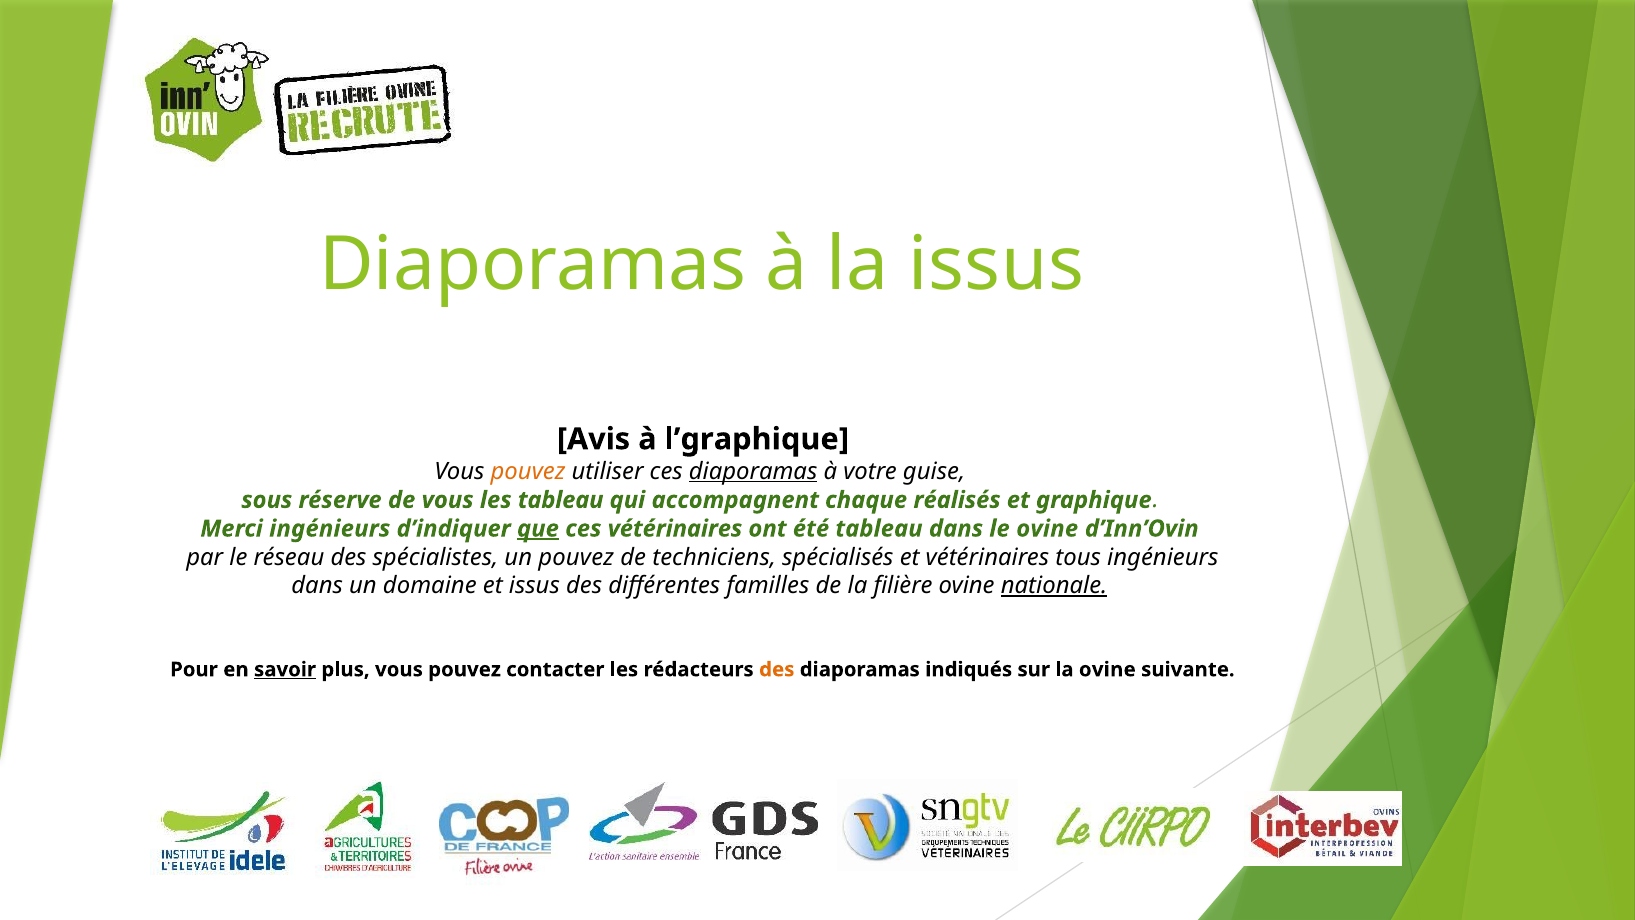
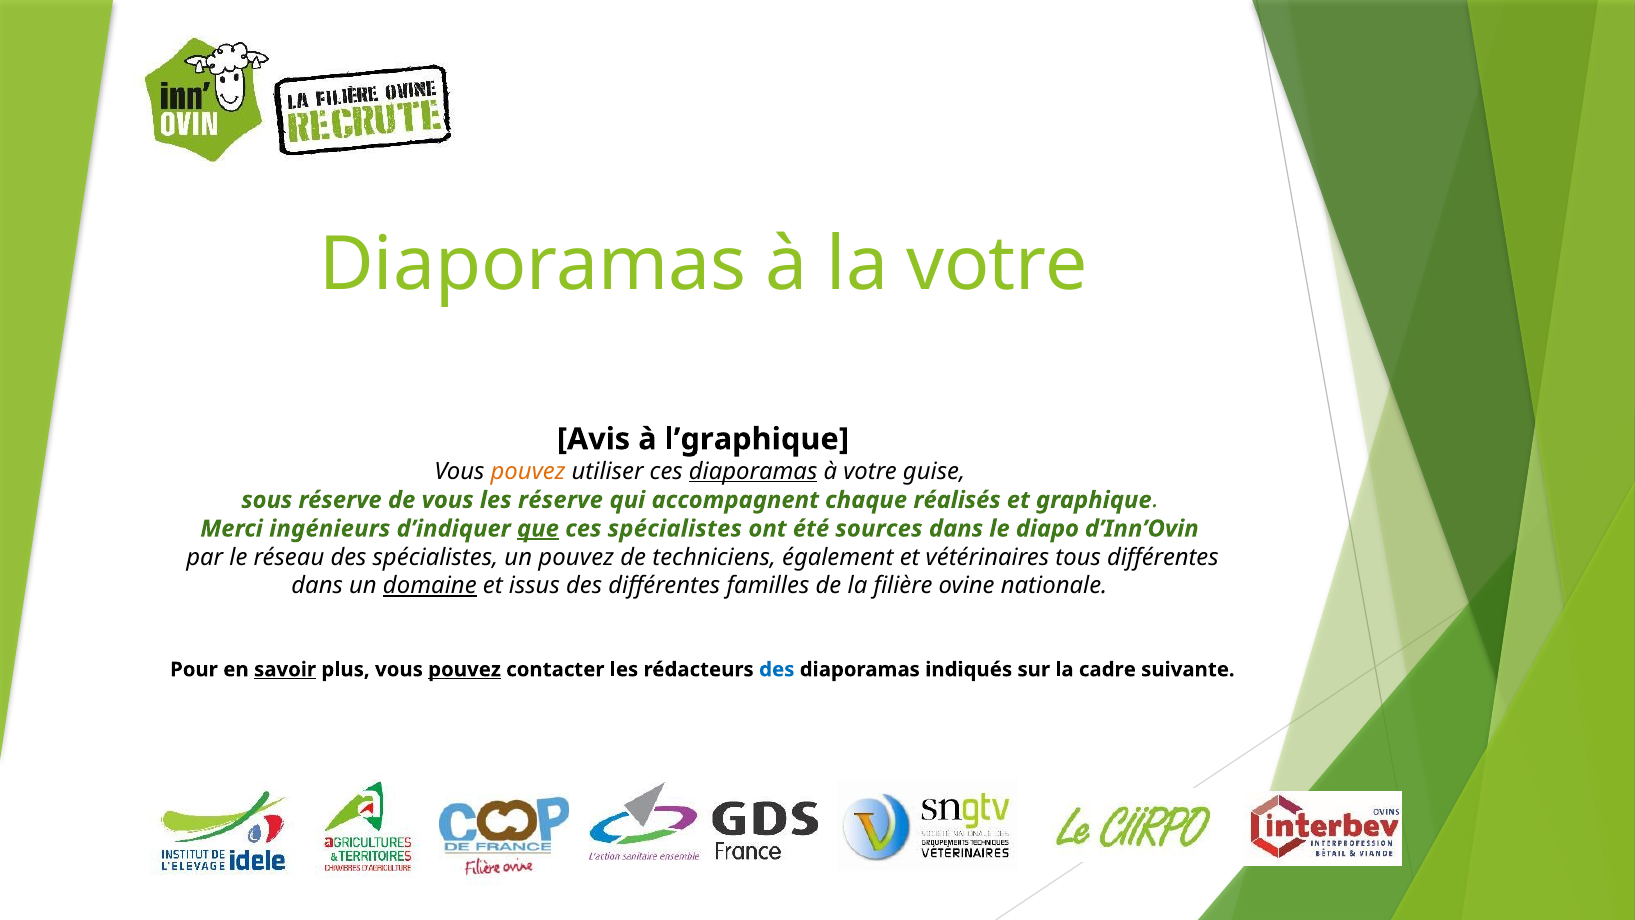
la issus: issus -> votre (997, 264)
les tableau: tableau -> réserve (560, 500)
ces vétérinaires: vétérinaires -> spécialistes (675, 528)
été tableau: tableau -> sources (879, 528)
le ovine: ovine -> diapo (1047, 528)
spécialisés: spécialisés -> également (838, 557)
tous ingénieurs: ingénieurs -> différentes (1163, 557)
domaine underline: none -> present (430, 586)
nationale underline: present -> none (1054, 586)
pouvez underline: none -> present (465, 669)
des colour: orange -> blue (777, 669)
la ovine: ovine -> cadre (1107, 669)
